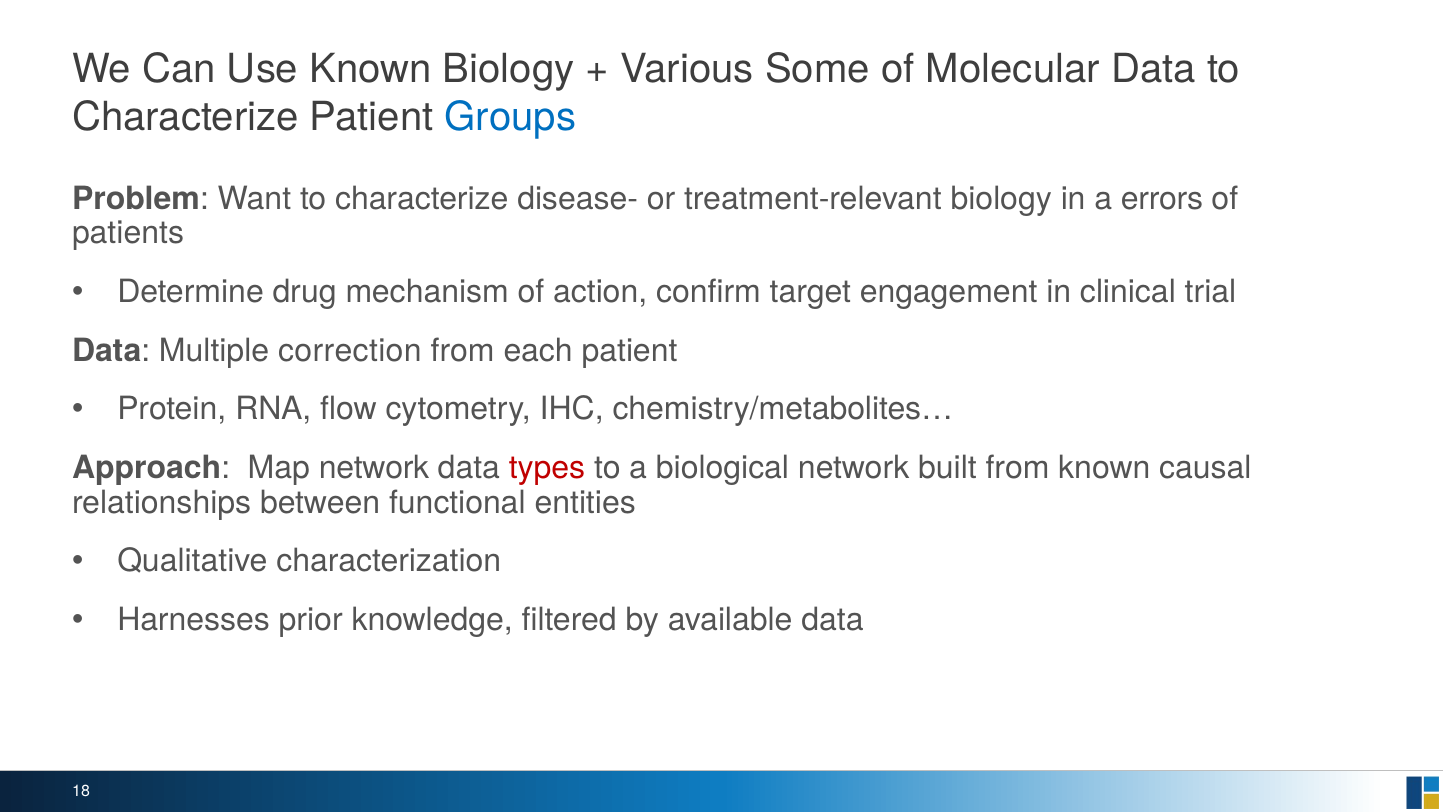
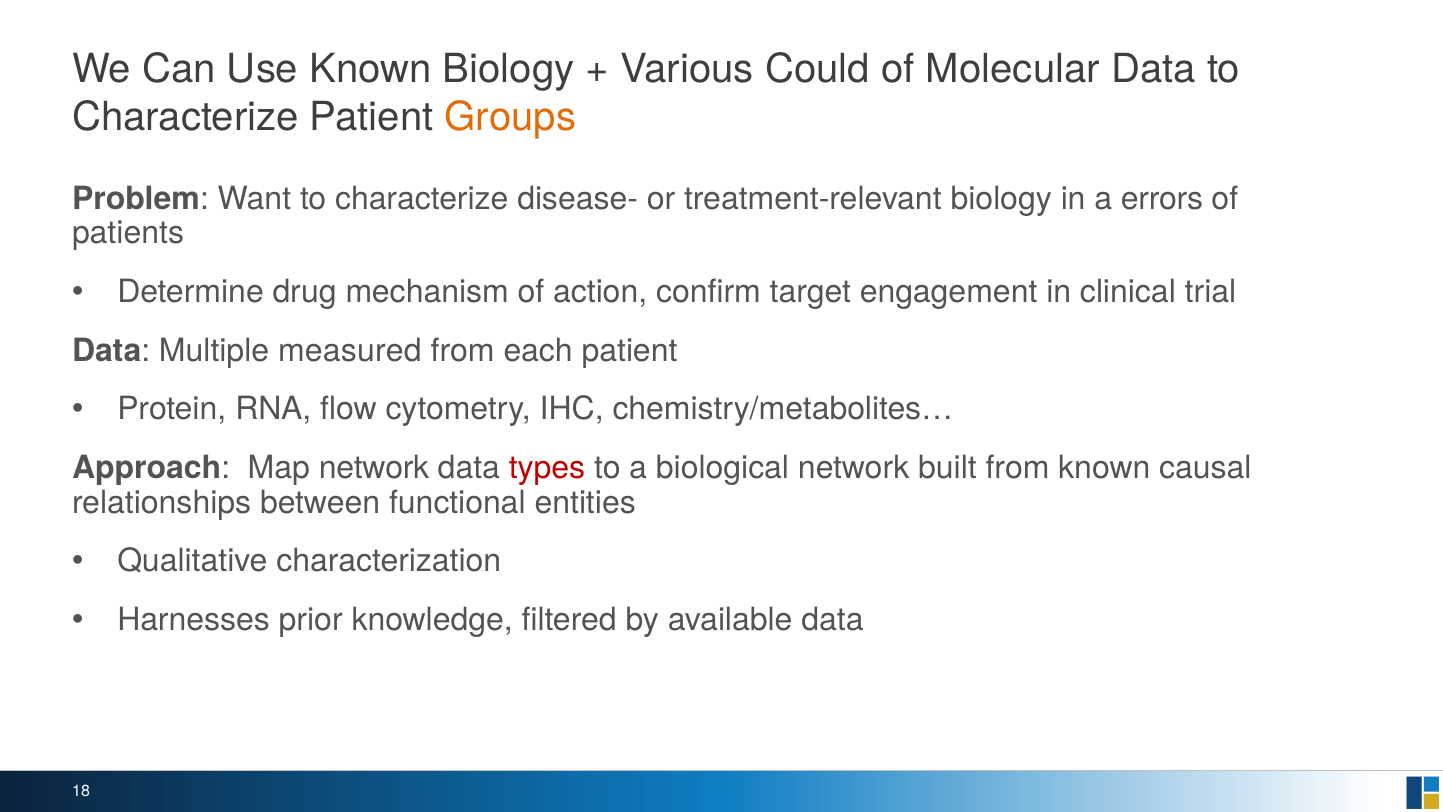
Some: Some -> Could (818, 69)
Groups colour: blue -> orange (510, 117)
correction: correction -> measured (350, 351)
